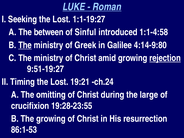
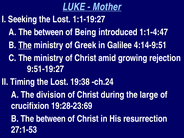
Roman: Roman -> Mother (107, 7)
Sinful: Sinful -> Being (85, 32)
1:1-4:58: 1:1-4:58 -> 1:1-4:47 (154, 32)
4:14-9:80: 4:14-9:80 -> 4:14-9:51 (150, 45)
rejection underline: present -> none (165, 58)
19:21: 19:21 -> 19:38 (80, 82)
omitting: omitting -> division (51, 95)
19:28-23:55: 19:28-23:55 -> 19:28-23:69 (72, 106)
B The growing: growing -> between (51, 119)
86:1-53: 86:1-53 -> 27:1-53 (24, 130)
